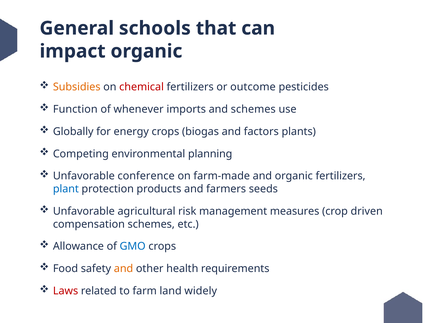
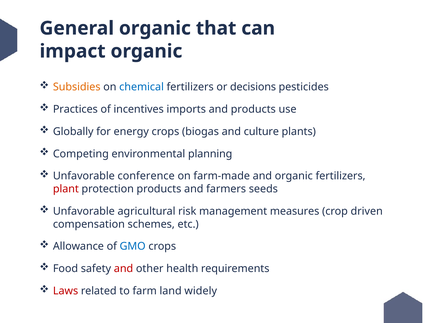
General schools: schools -> organic (155, 28)
chemical colour: red -> blue (142, 87)
outcome: outcome -> decisions (253, 87)
Function: Function -> Practices (75, 109)
whenever: whenever -> incentives (139, 109)
and schemes: schemes -> products (253, 109)
factors: factors -> culture (261, 131)
plant colour: blue -> red (66, 189)
and colour: orange -> red (124, 268)
